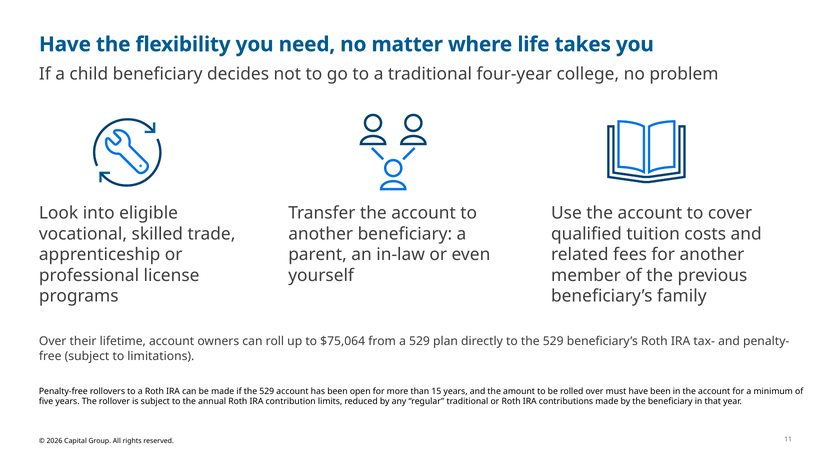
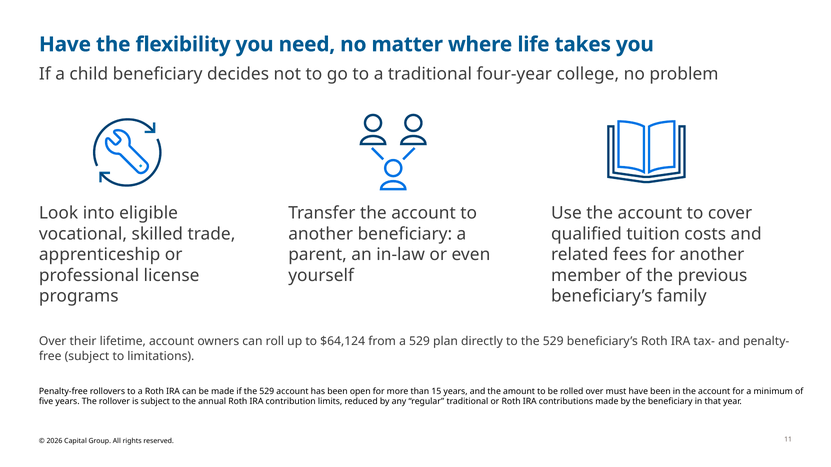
$75,064: $75,064 -> $64,124 (343, 342)
